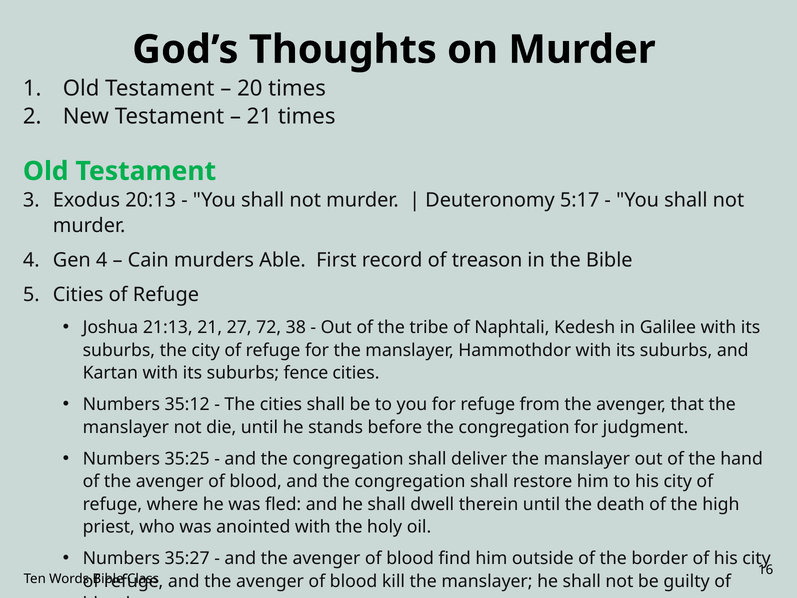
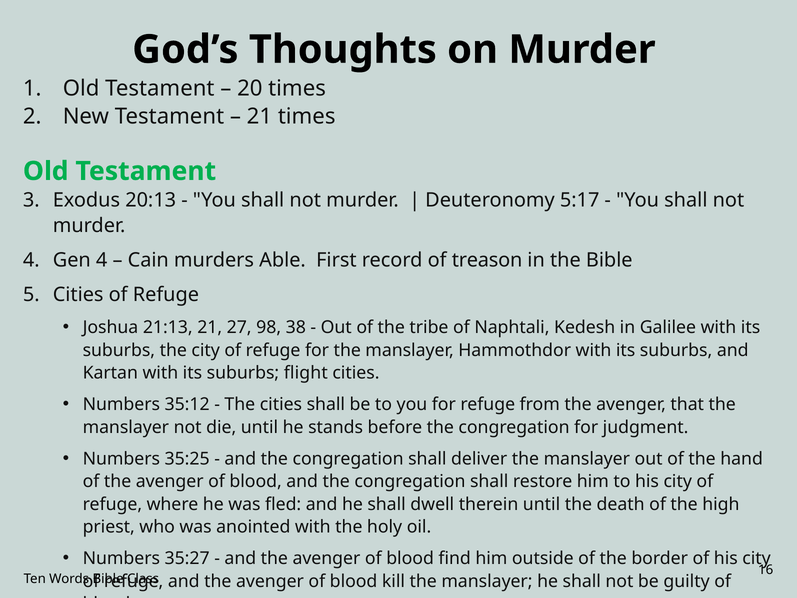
72: 72 -> 98 (269, 327)
fence: fence -> flight (306, 373)
